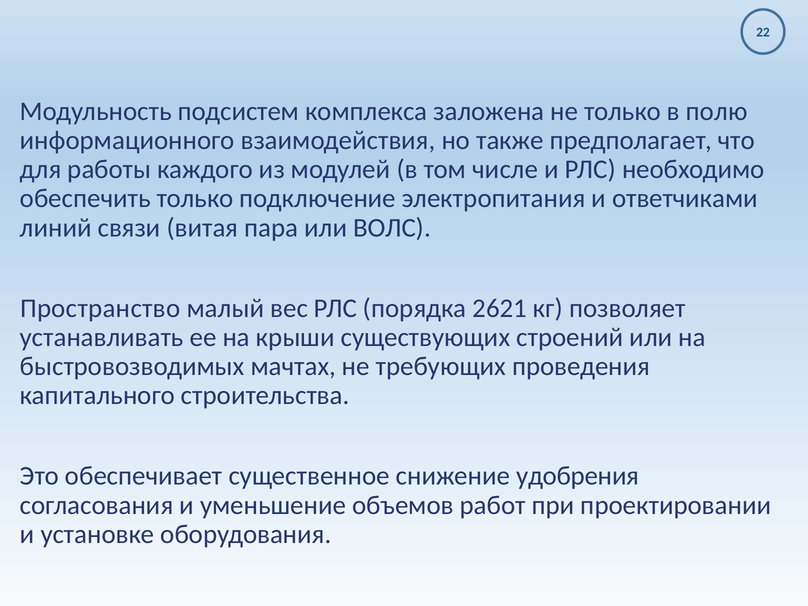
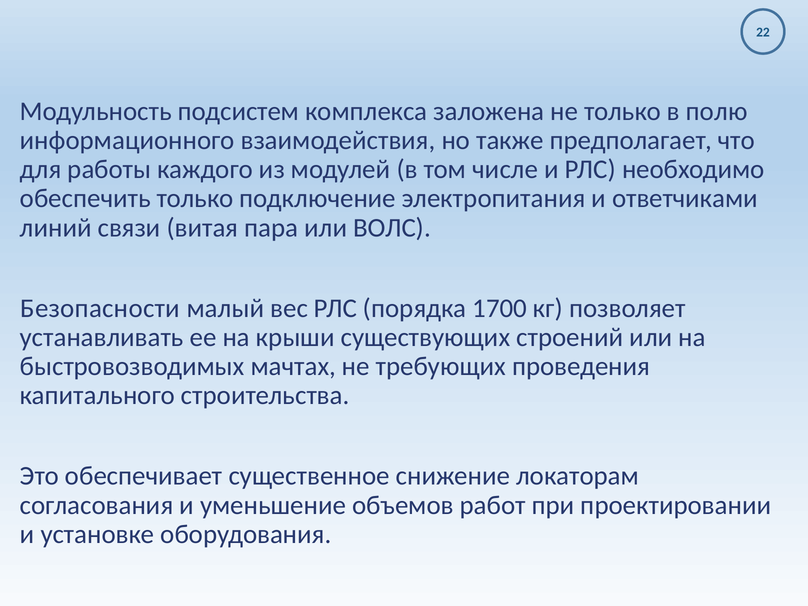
Пространство: Пространство -> Безопасности (100, 308)
2621: 2621 -> 1700 (500, 308)
удобрения: удобрения -> локаторам (578, 476)
